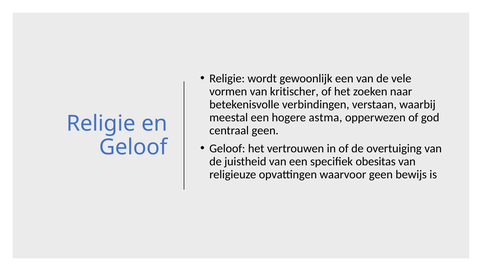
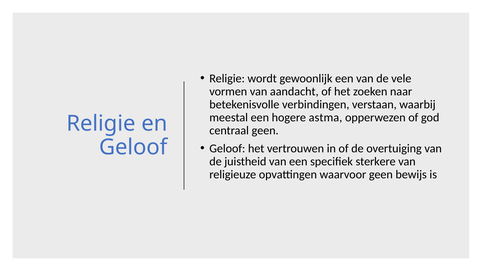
kritischer: kritischer -> aandacht (294, 91)
obesitas: obesitas -> sterkere (376, 161)
